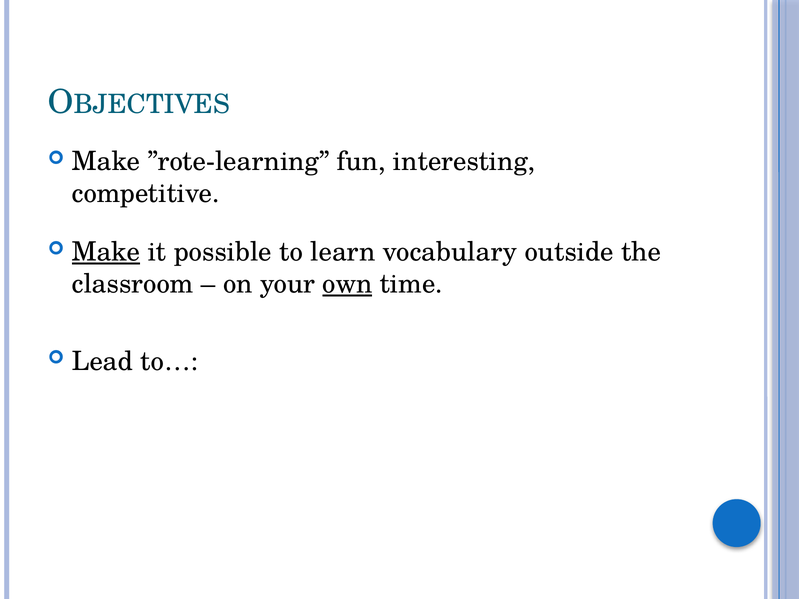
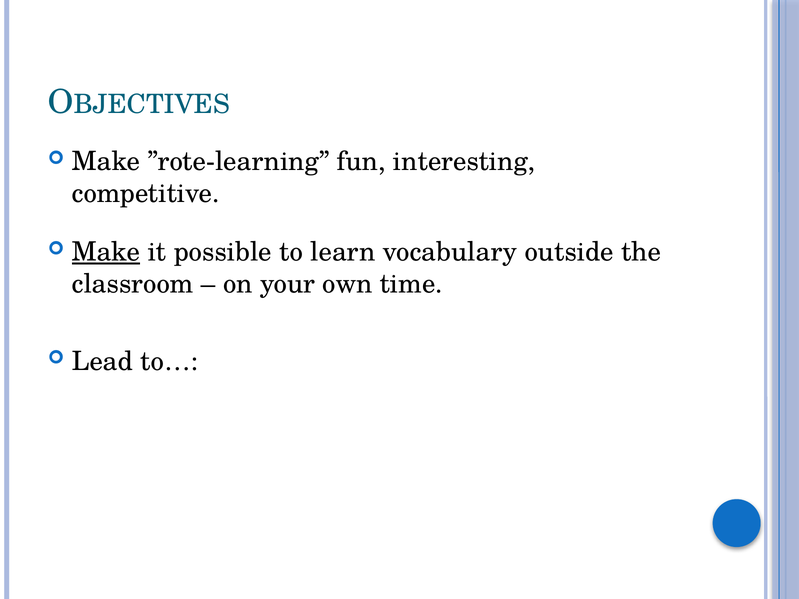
own underline: present -> none (347, 284)
